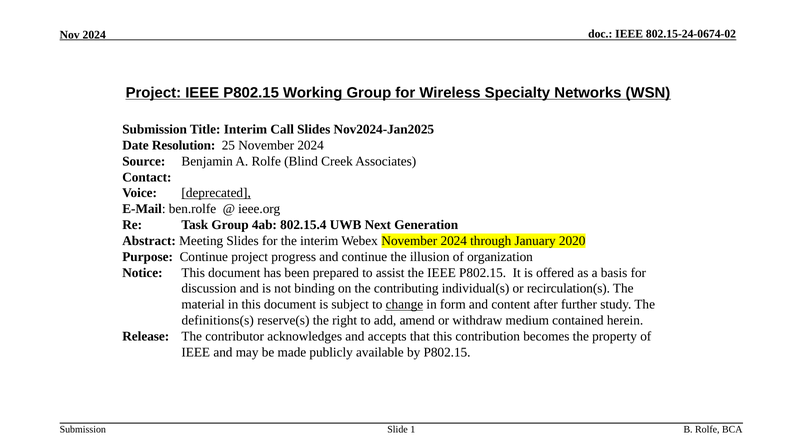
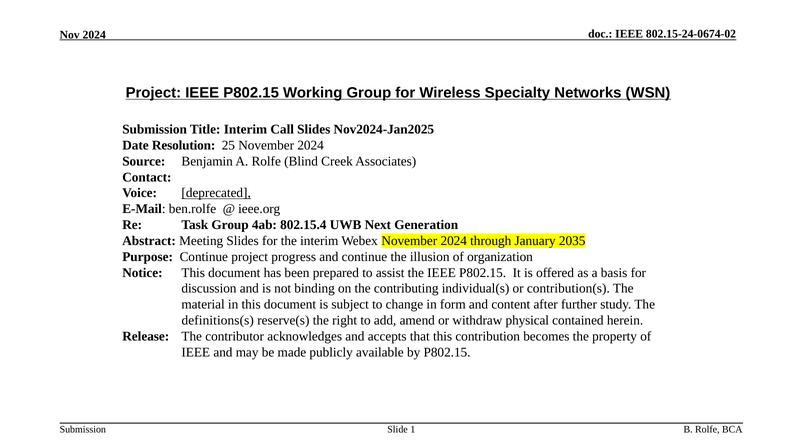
2020: 2020 -> 2035 (572, 241)
recirculation(s: recirculation(s -> contribution(s (568, 288)
change underline: present -> none (404, 304)
medium: medium -> physical (527, 320)
